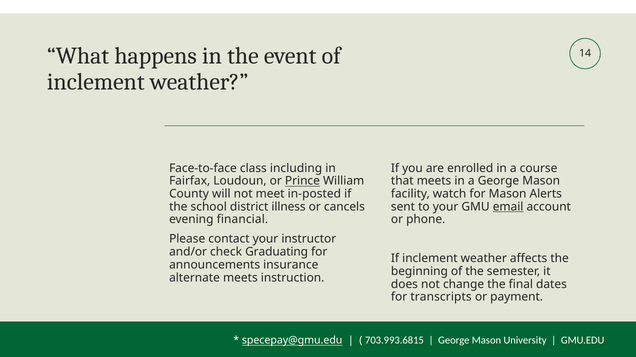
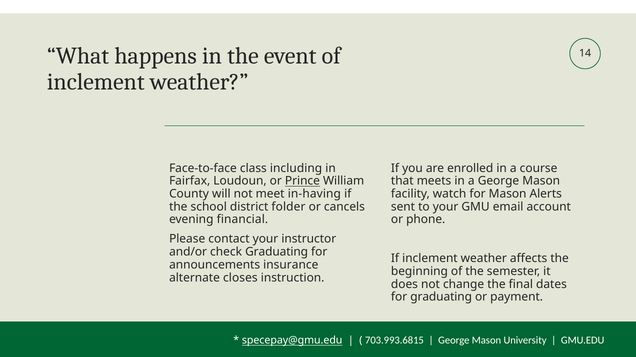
in-posted: in-posted -> in-having (314, 194)
illness: illness -> folder (288, 207)
email underline: present -> none (508, 207)
alternate meets: meets -> closes (240, 278)
for transcripts: transcripts -> graduating (441, 298)
